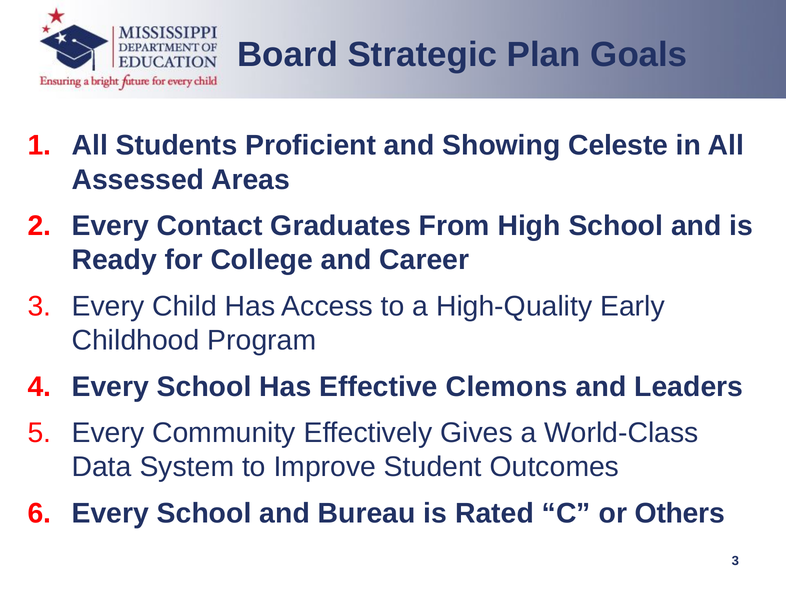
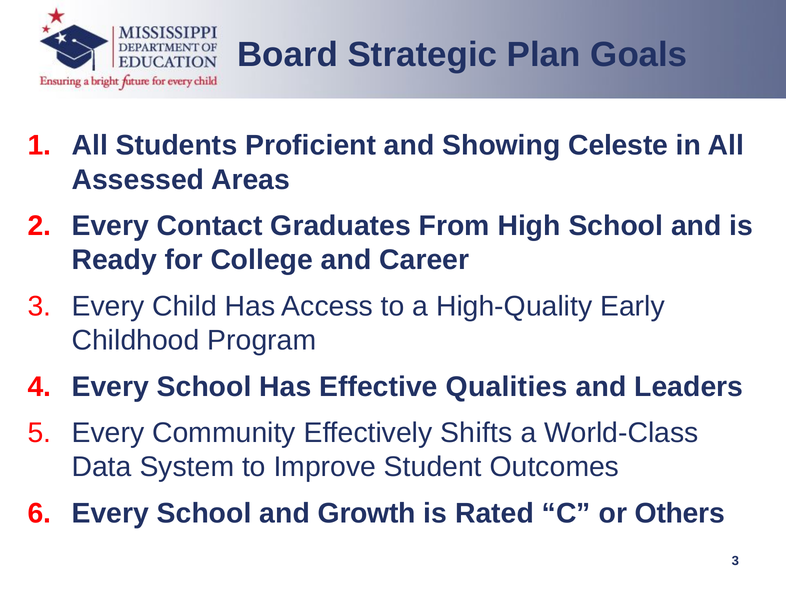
Clemons: Clemons -> Qualities (507, 386)
Gives: Gives -> Shifts (476, 433)
Bureau: Bureau -> Growth (367, 513)
